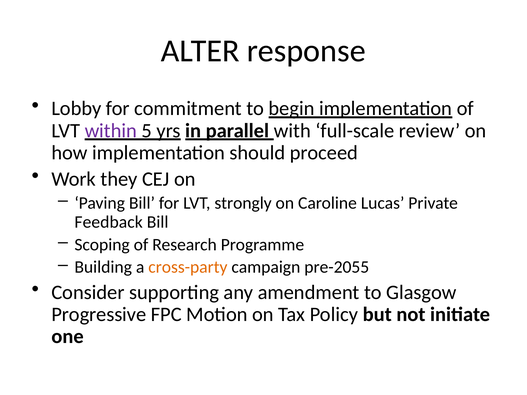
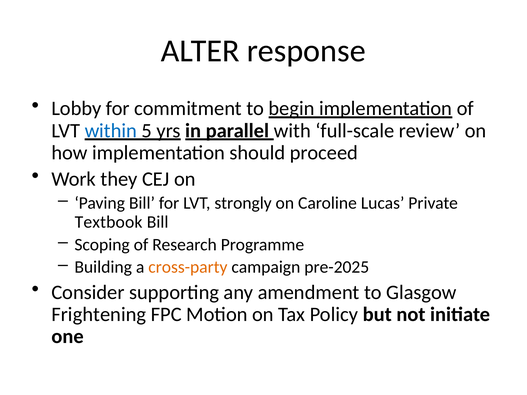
within colour: purple -> blue (111, 131)
Feedback: Feedback -> Textbook (109, 222)
pre-2055: pre-2055 -> pre-2025 (337, 267)
Progressive: Progressive -> Frightening (99, 315)
